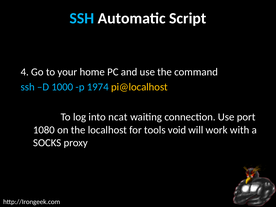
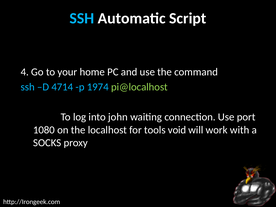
1000: 1000 -> 4714 (62, 87)
pi@localhost colour: yellow -> light green (139, 87)
ncat: ncat -> john (118, 117)
